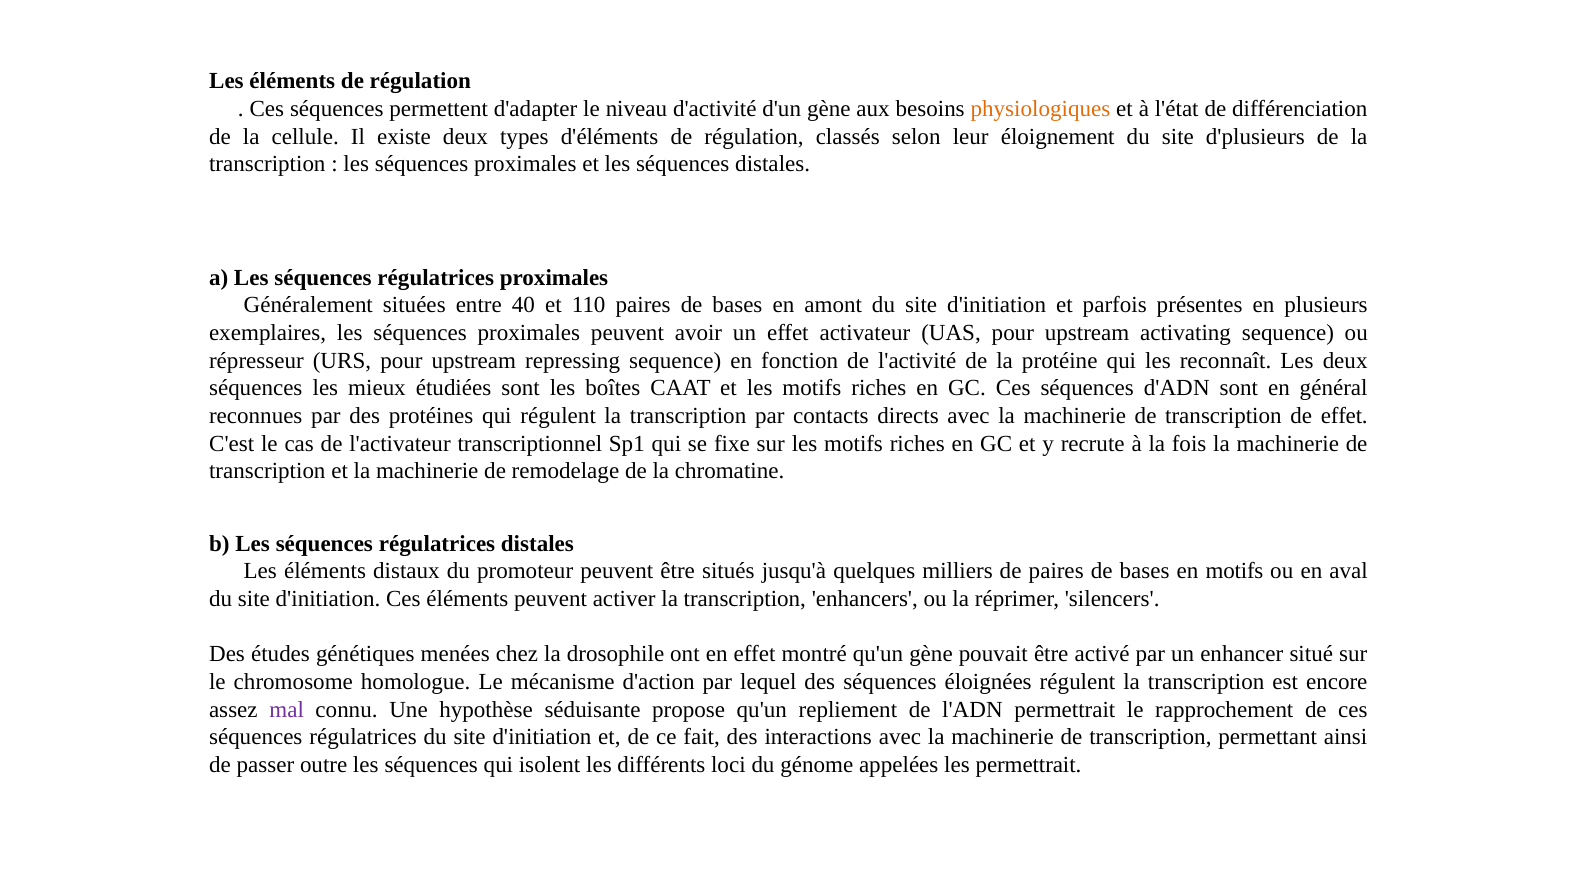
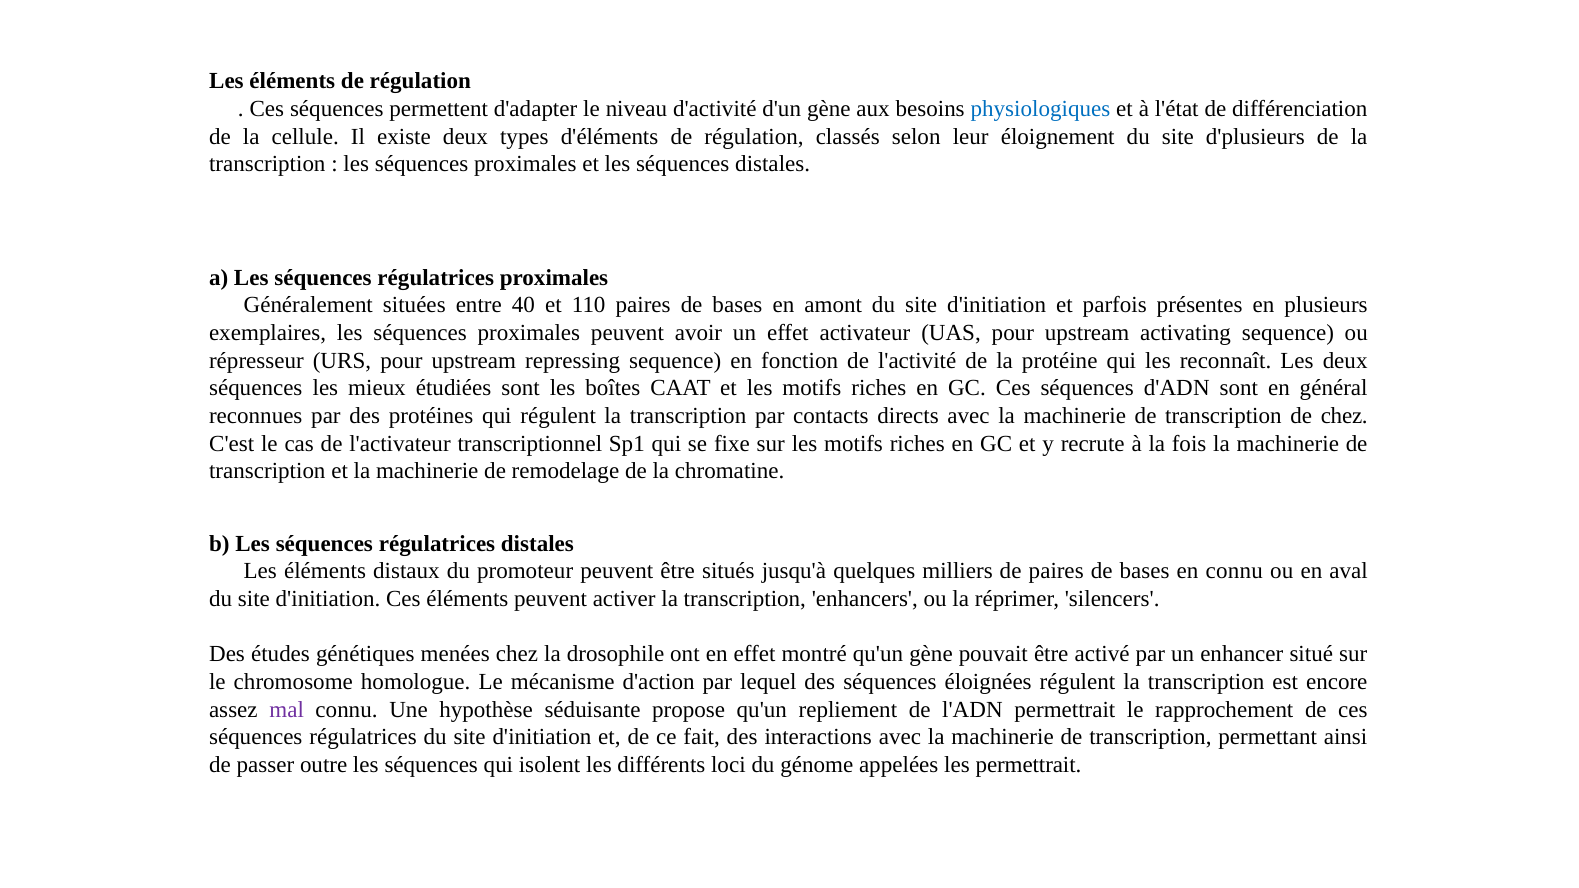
physiologiques colour: orange -> blue (1040, 109)
de effet: effet -> chez (1344, 416)
en motifs: motifs -> connu (1234, 572)
